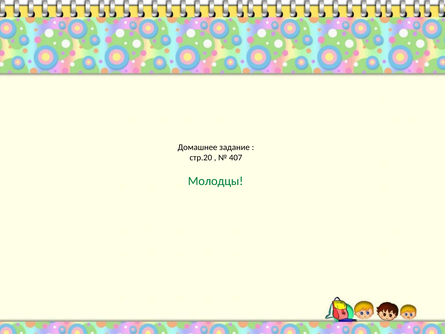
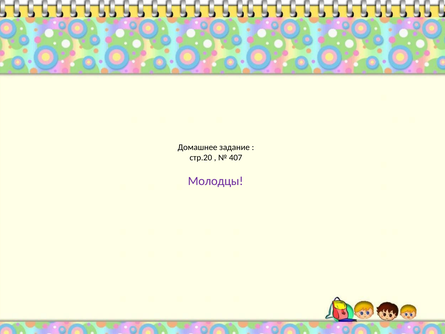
Молодцы colour: green -> purple (216, 181)
